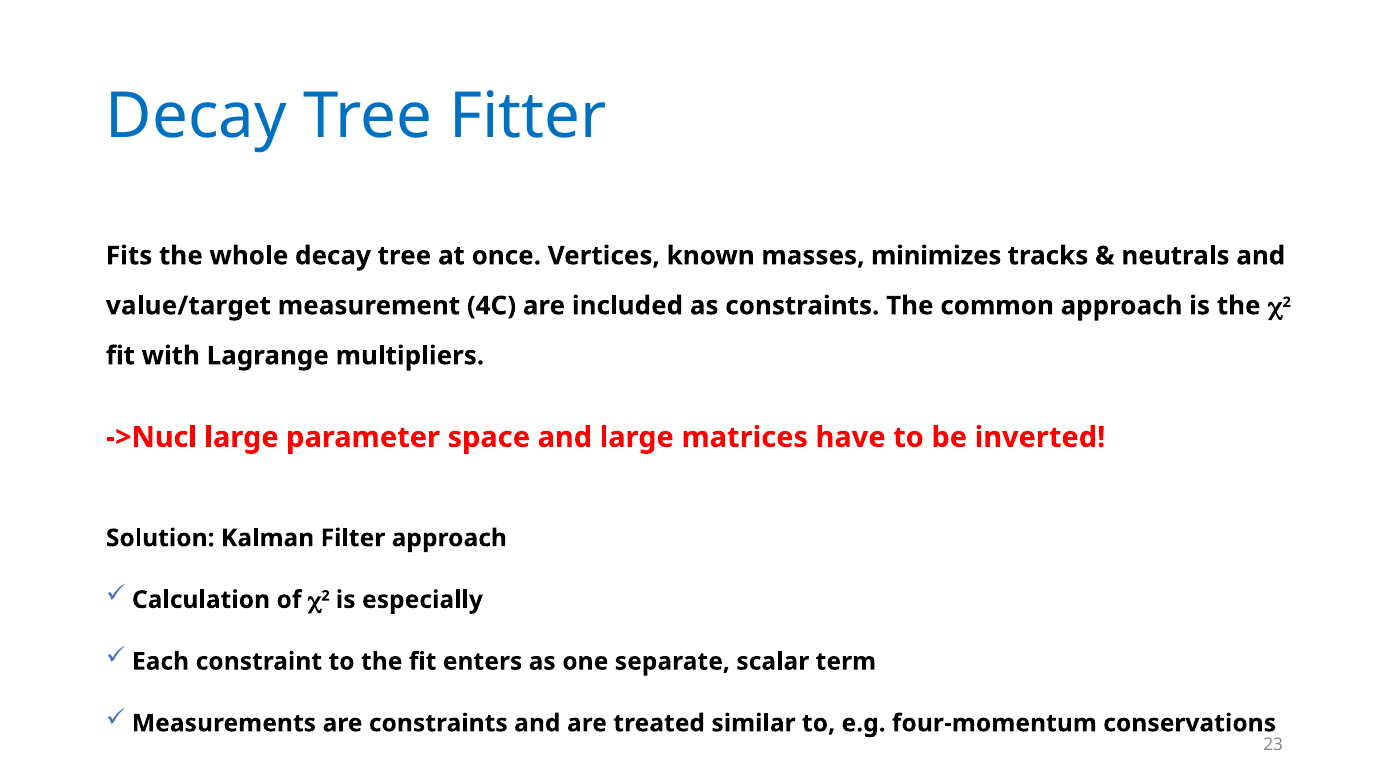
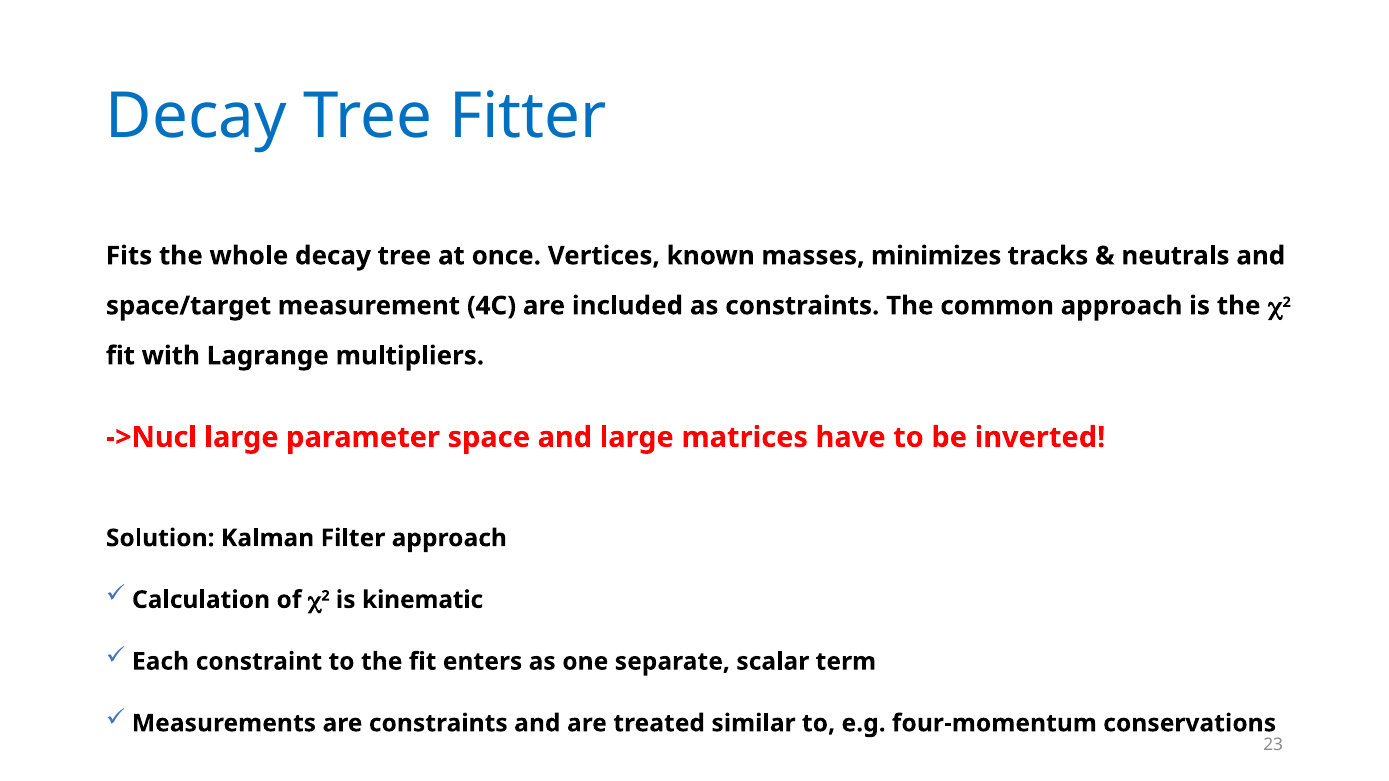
value/target: value/target -> space/target (189, 306)
especially: especially -> kinematic (423, 600)
